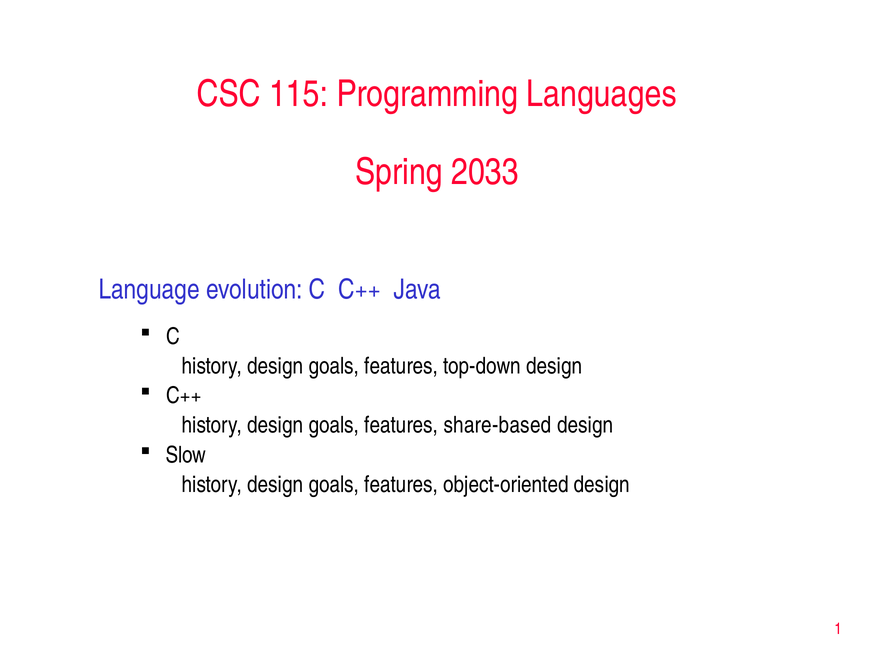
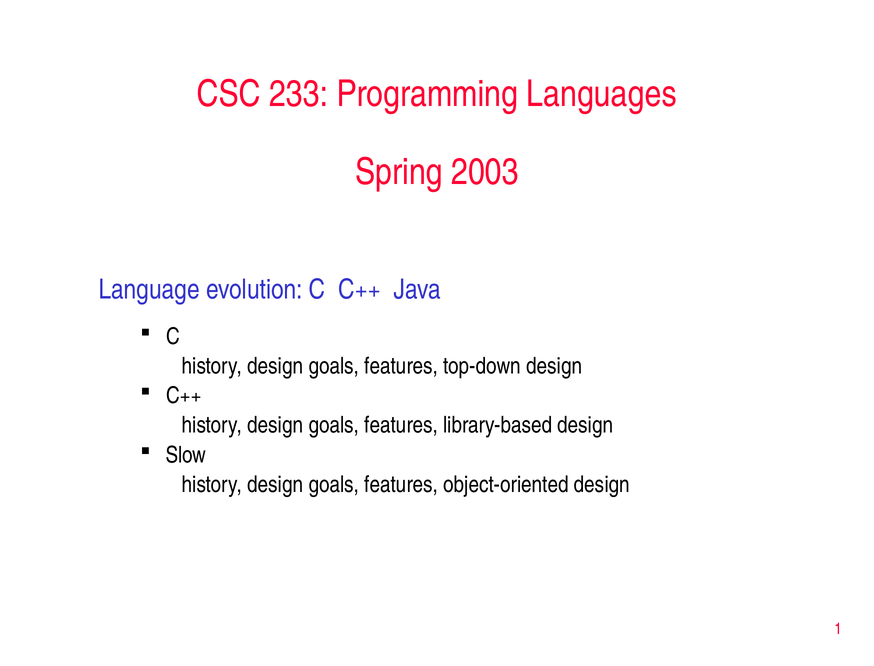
115: 115 -> 233 (299, 94)
2033: 2033 -> 2003 (485, 172)
share-based: share-based -> library-based (498, 425)
